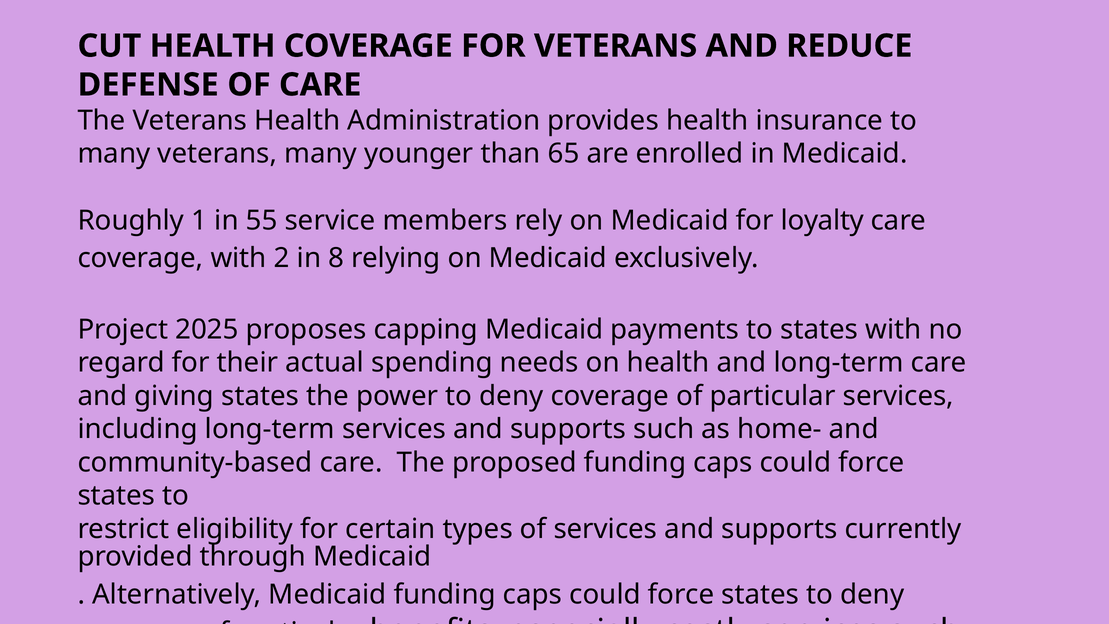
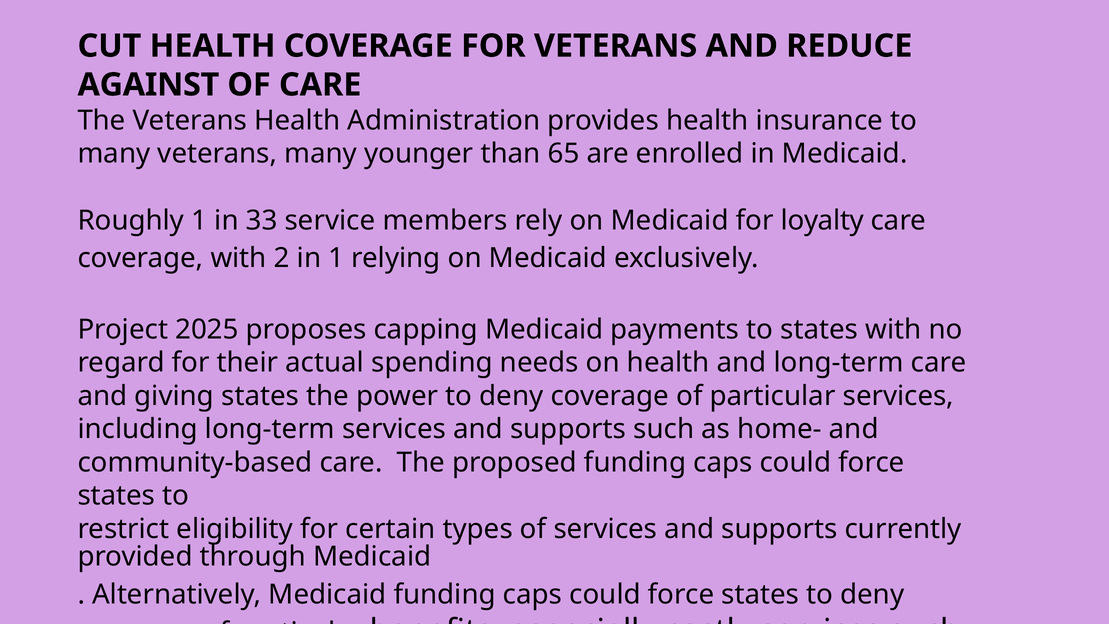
DEFENSE: DEFENSE -> AGAINST (148, 85)
55: 55 -> 33 (262, 220)
in 8: 8 -> 1 (336, 258)
